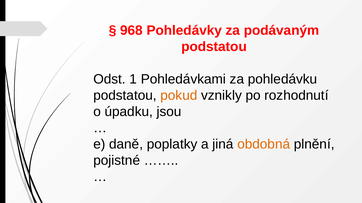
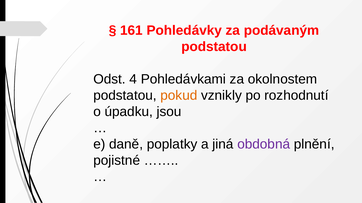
968: 968 -> 161 (131, 31)
1: 1 -> 4 (133, 79)
pohledávku: pohledávku -> okolnostem (283, 79)
obdobná colour: orange -> purple (264, 145)
